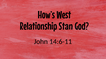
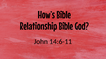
How’s West: West -> Bible (64, 15)
Relationship Stan: Stan -> Bible (66, 27)
